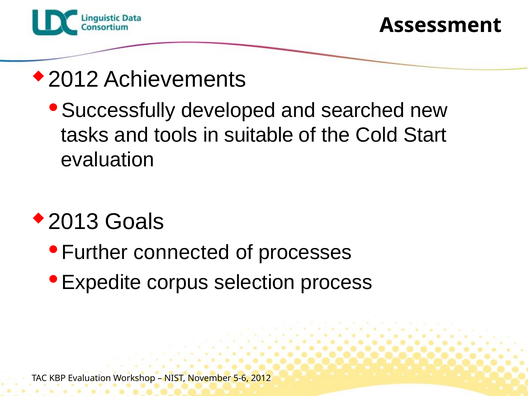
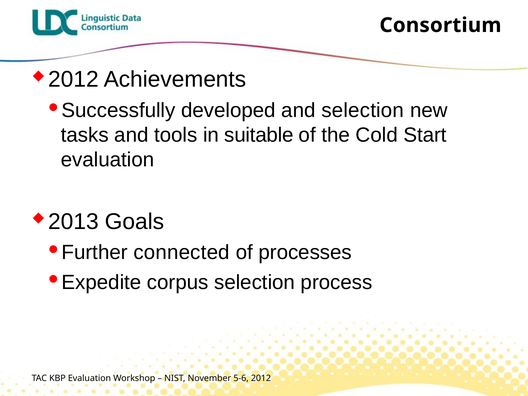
Assessment: Assessment -> Consortium (440, 25)
and searched: searched -> selection (363, 110)
